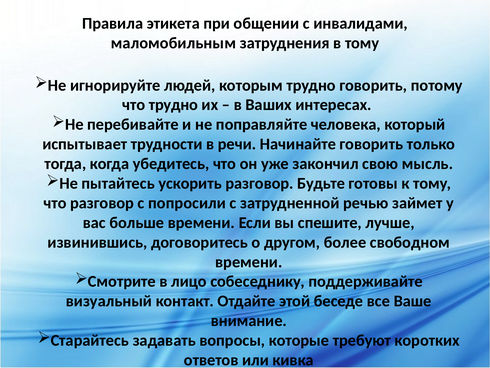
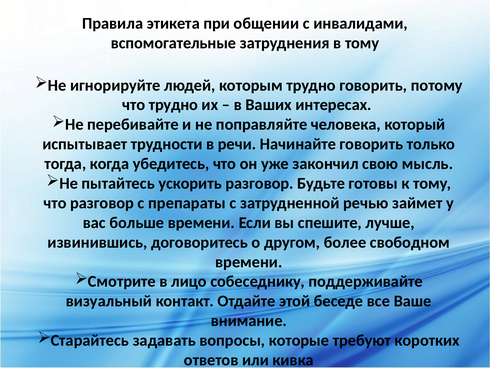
маломобильным: маломобильным -> вспомогательные (173, 43)
попросили: попросили -> препараты (187, 203)
